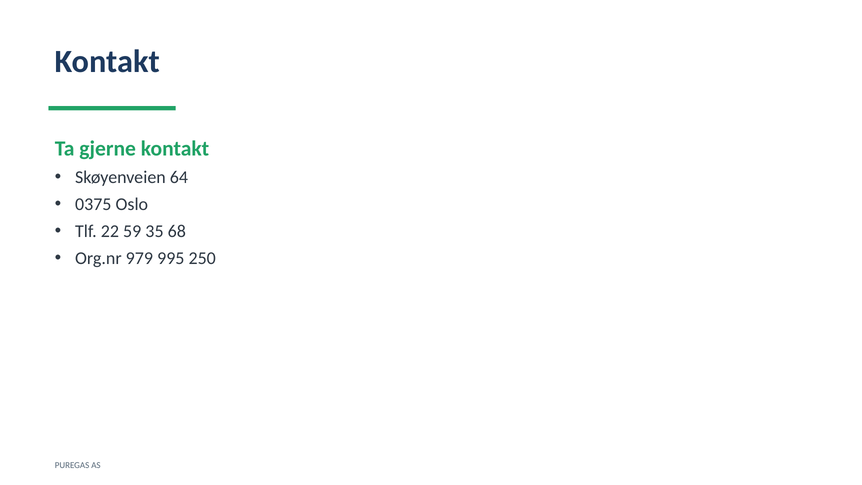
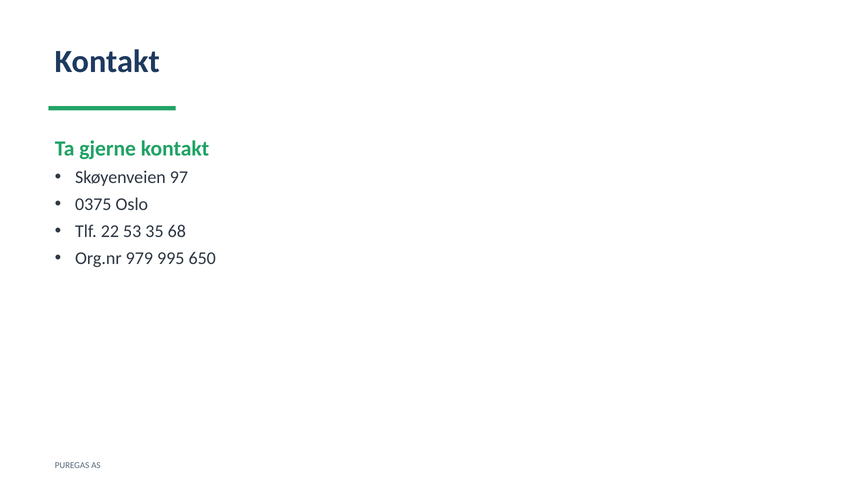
64: 64 -> 97 (179, 177)
59: 59 -> 53 (132, 231)
250: 250 -> 650 (202, 258)
